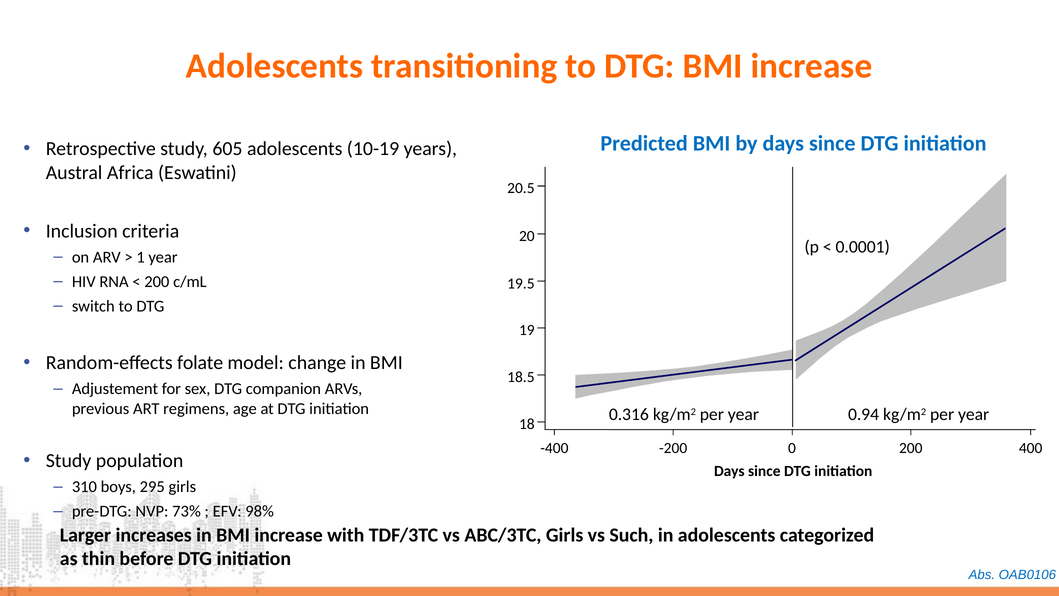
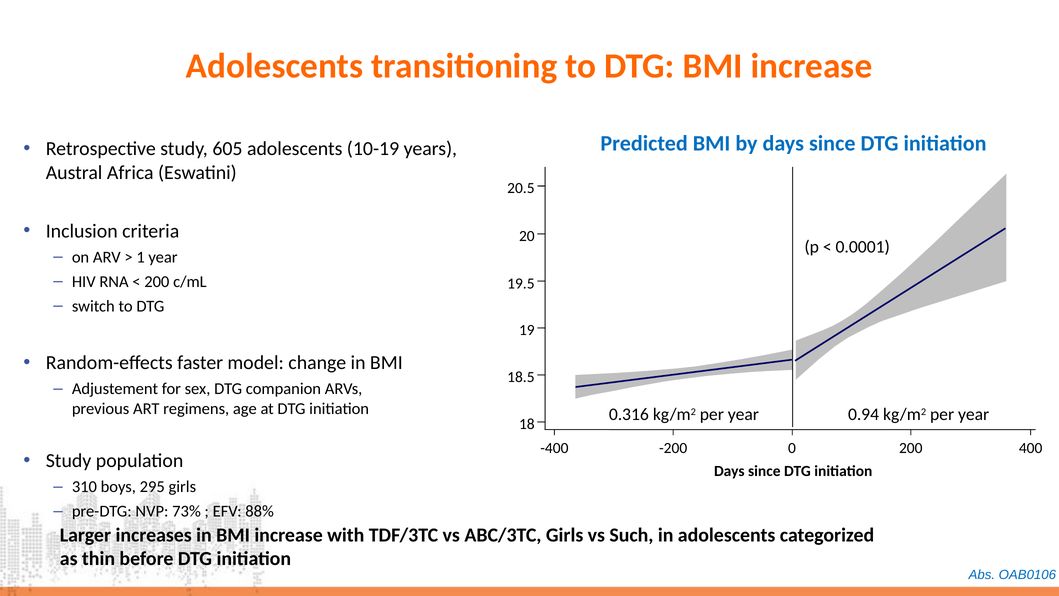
folate: folate -> faster (200, 363)
98%: 98% -> 88% (260, 511)
